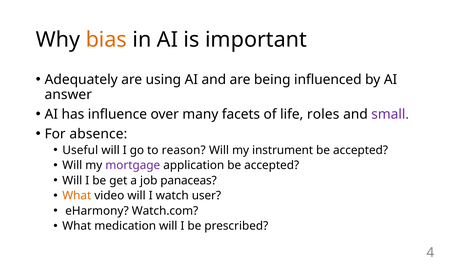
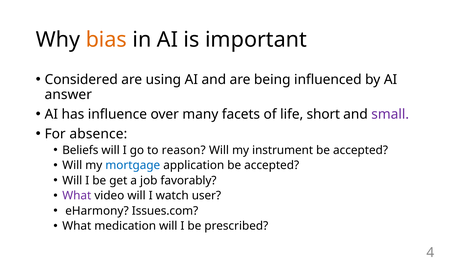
Adequately: Adequately -> Considered (81, 79)
roles: roles -> short (323, 114)
Useful: Useful -> Beliefs (80, 150)
mortgage colour: purple -> blue (133, 165)
panaceas: panaceas -> favorably (188, 180)
What colour: orange -> purple (77, 195)
Watch.com: Watch.com -> Issues.com (165, 210)
